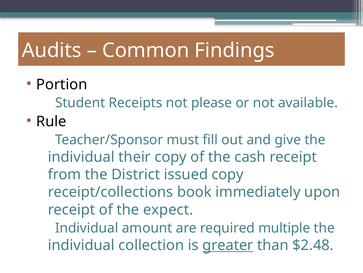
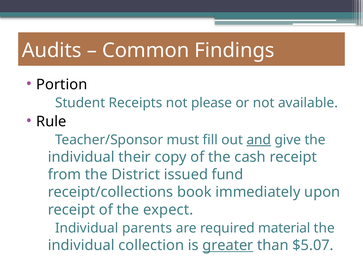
and underline: none -> present (259, 140)
issued copy: copy -> fund (228, 174)
amount: amount -> parents (147, 228)
multiple: multiple -> material (284, 228)
$2.48: $2.48 -> $5.07 (313, 245)
